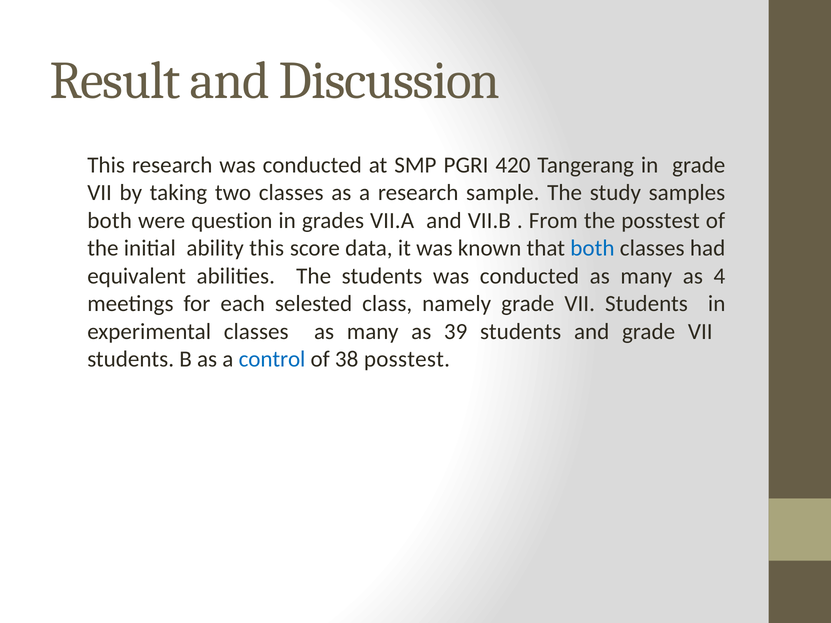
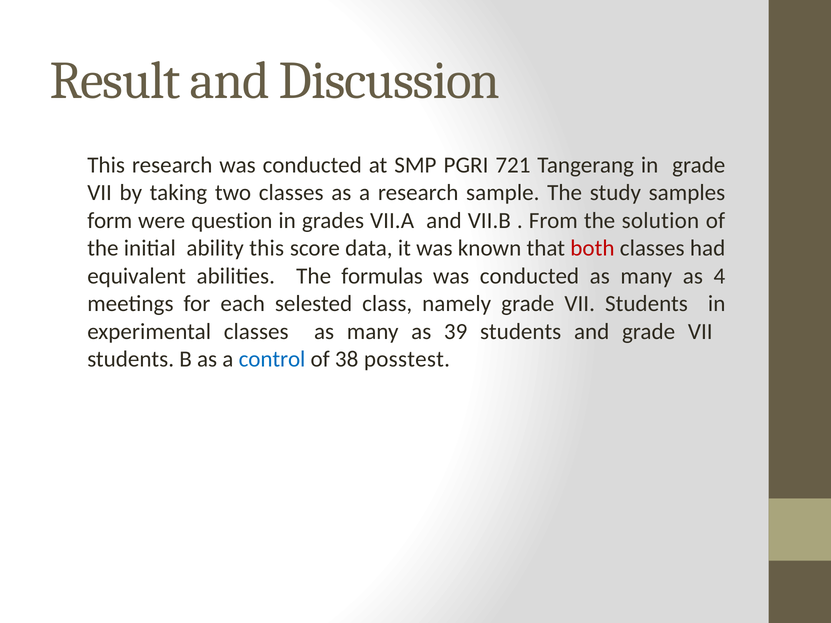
420: 420 -> 721 (513, 165)
both: both -> form (110, 221)
the posstest: posstest -> solution (660, 221)
both colour: blue -> red (592, 248)
The students: students -> formulas (382, 276)
